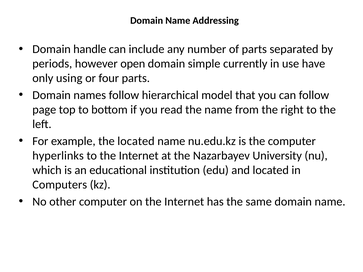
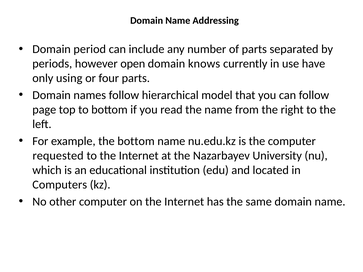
handle: handle -> period (90, 49)
simple: simple -> knows (204, 64)
the located: located -> bottom (136, 141)
hyperlinks: hyperlinks -> requested (58, 156)
